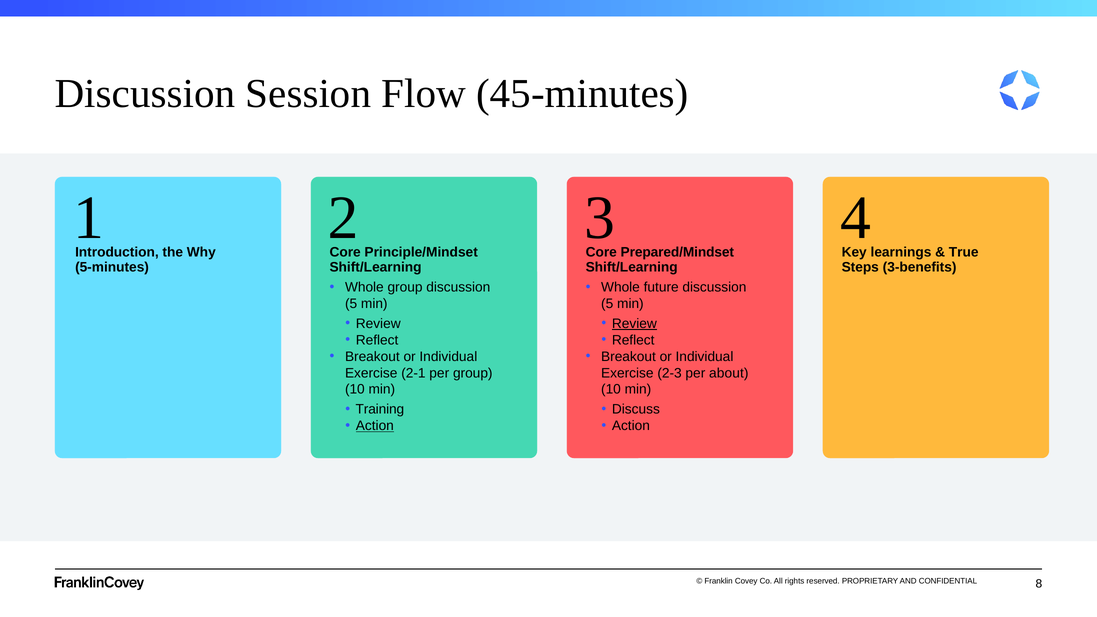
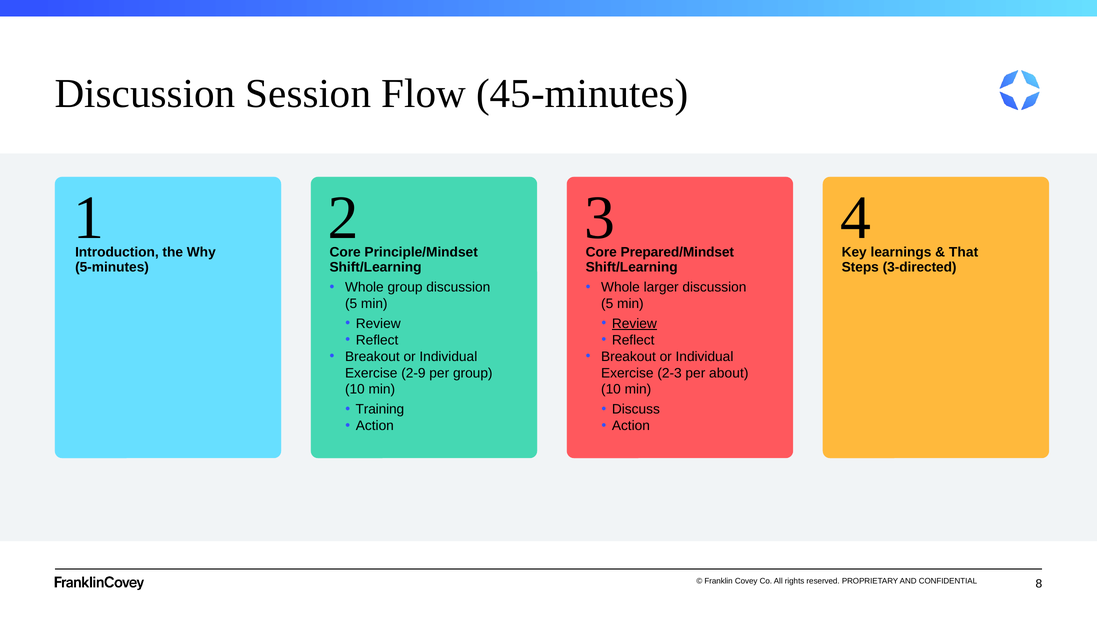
True: True -> That (964, 252)
3-benefits: 3-benefits -> 3-directed (920, 267)
future: future -> larger (661, 287)
2-1: 2-1 -> 2-9 (413, 373)
Action underline: present -> none (375, 426)
